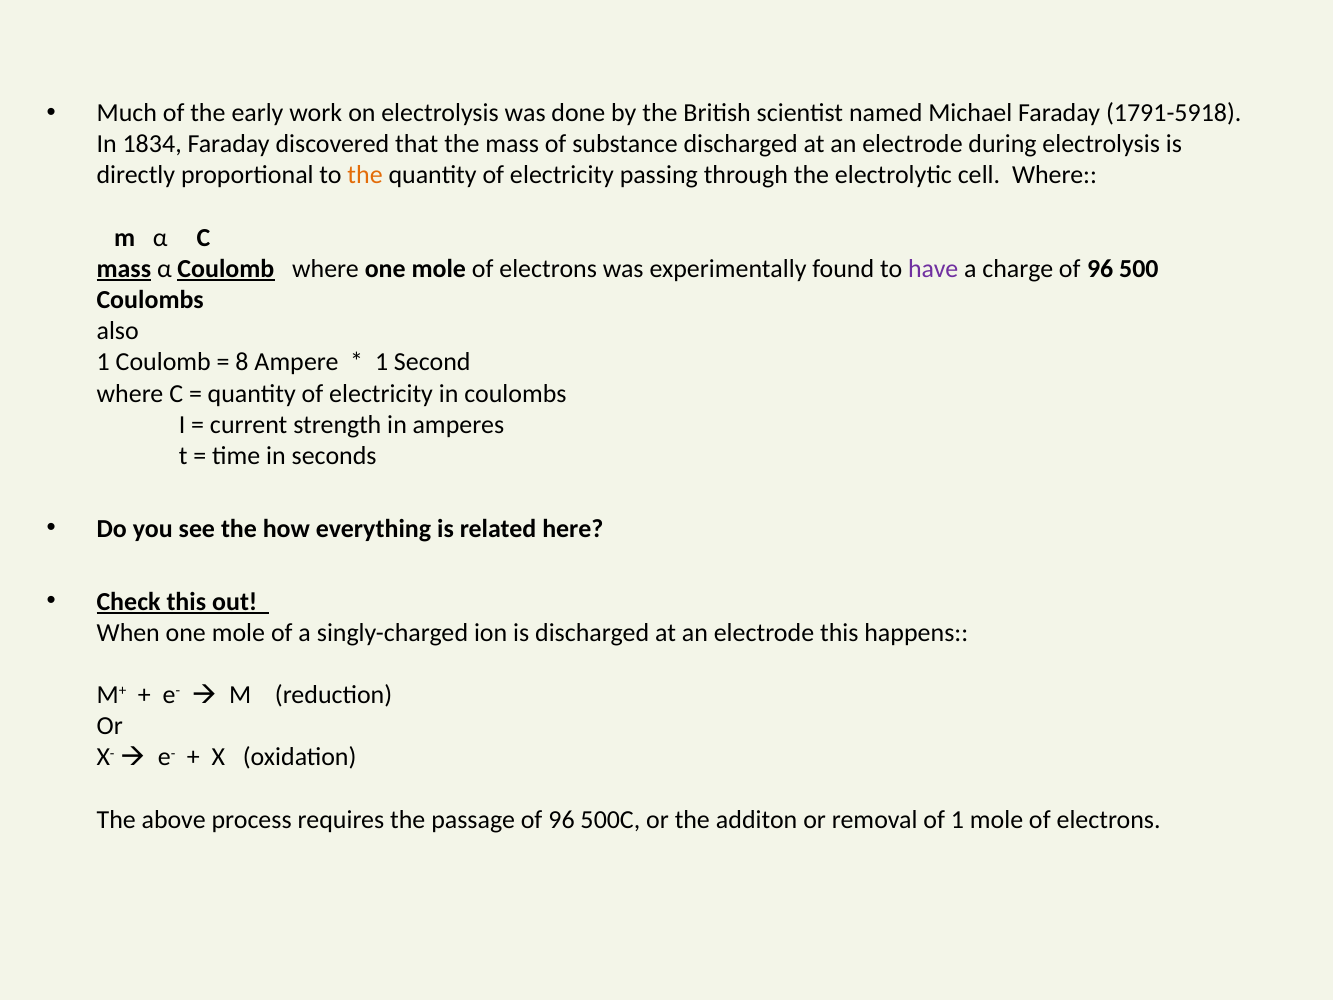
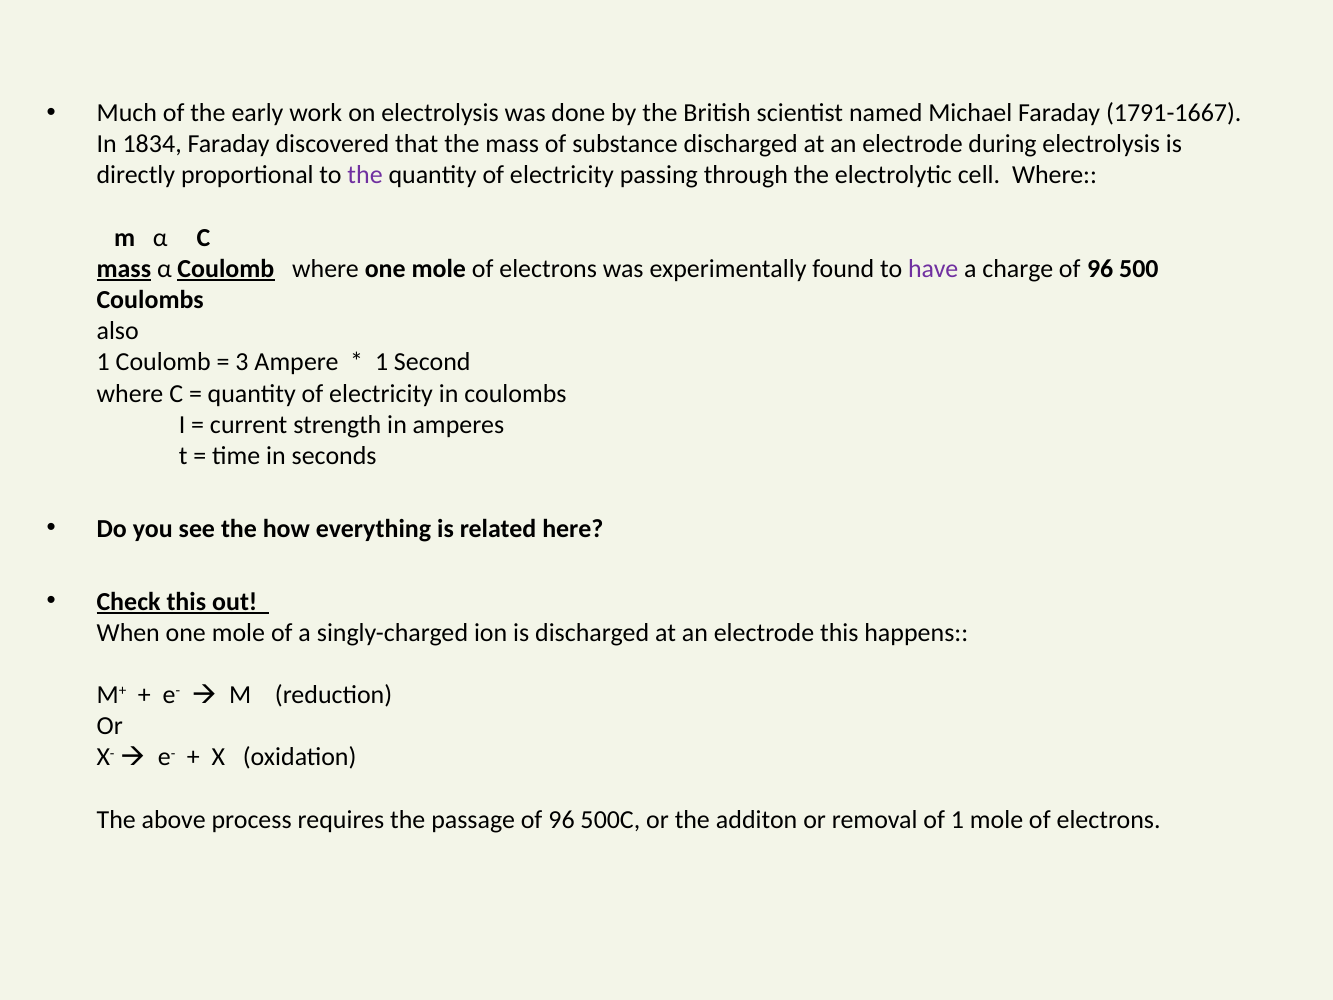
1791-5918: 1791-5918 -> 1791-1667 (1174, 113)
the colour: orange -> purple (365, 175)
8: 8 -> 3 (242, 362)
